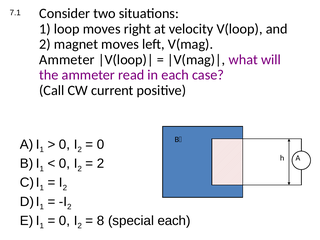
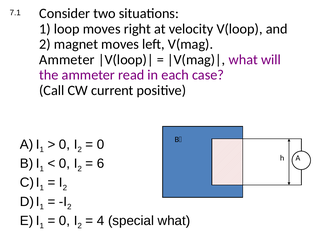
2: 2 -> 6 (101, 164)
8: 8 -> 4 (101, 221)
special each: each -> what (174, 221)
